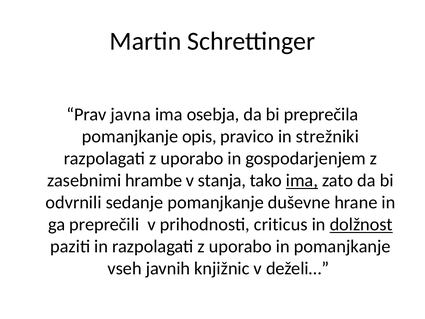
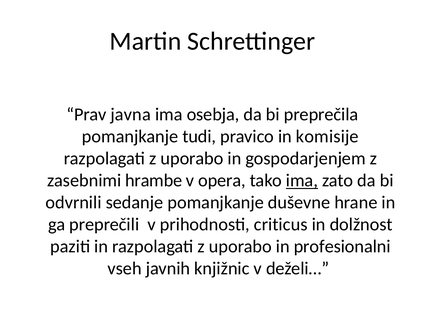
opis: opis -> tudi (199, 136)
strežniki: strežniki -> komisije (327, 136)
stanja: stanja -> opera (222, 180)
dolžnost underline: present -> none (361, 224)
in pomanjkanje: pomanjkanje -> profesionalni (342, 246)
